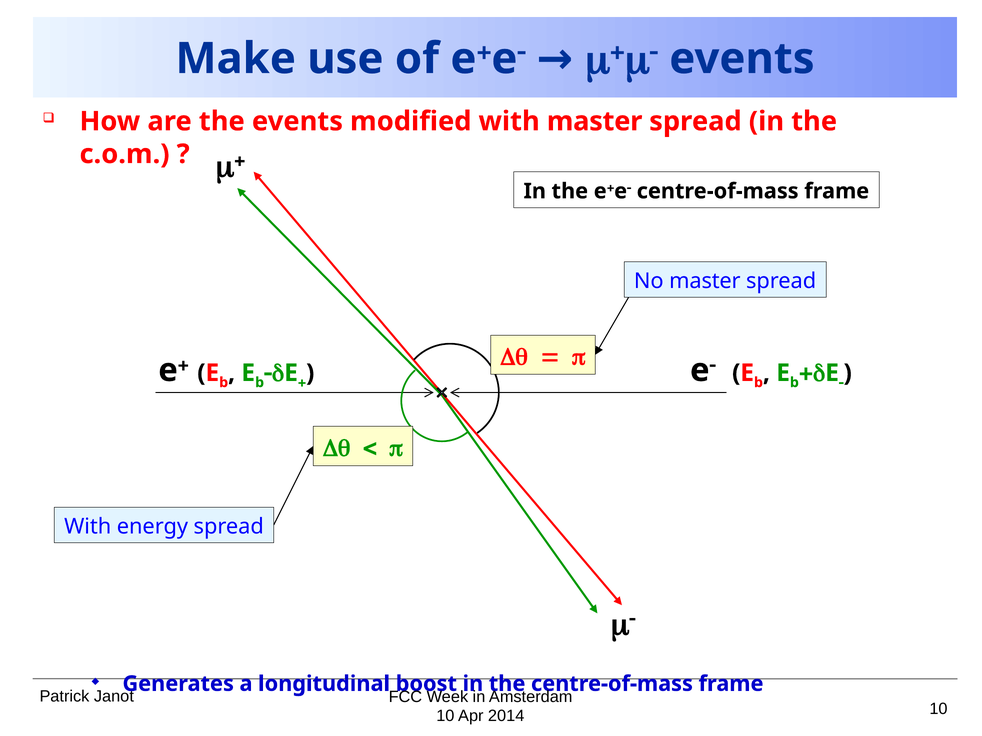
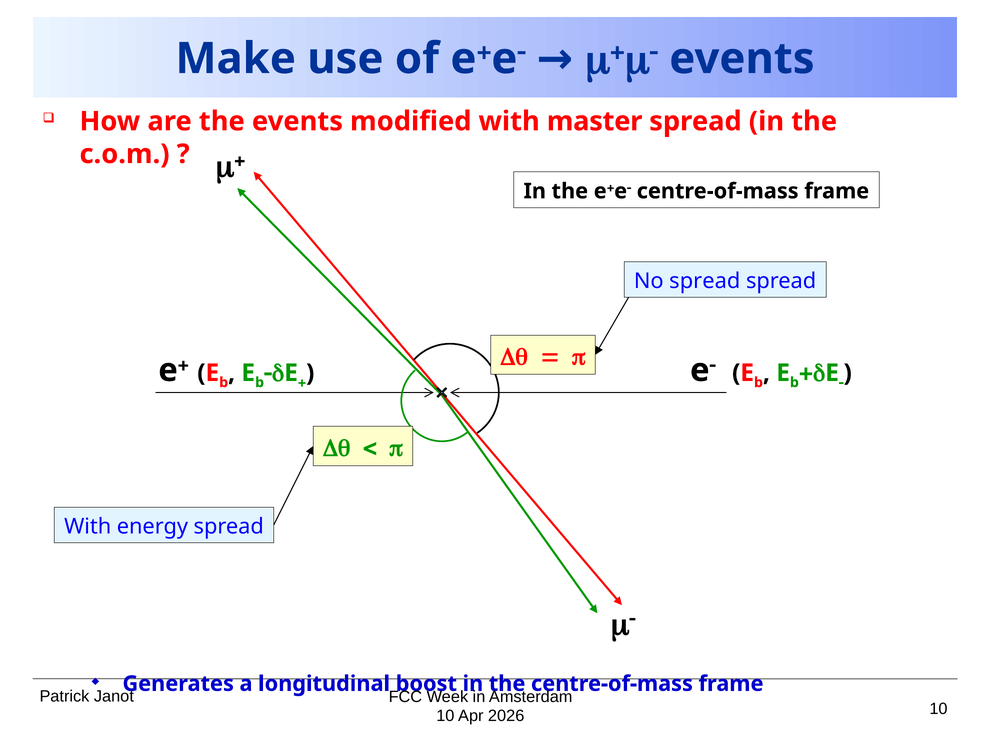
No master: master -> spread (705, 281)
2014: 2014 -> 2026 (506, 716)
